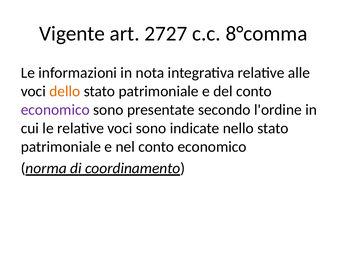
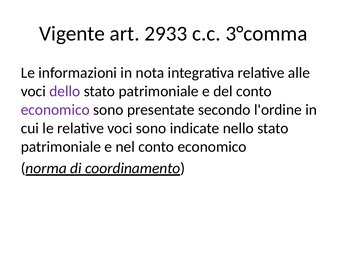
2727: 2727 -> 2933 (166, 34)
8°comma: 8°comma -> 3°comma (267, 34)
dello colour: orange -> purple (65, 91)
